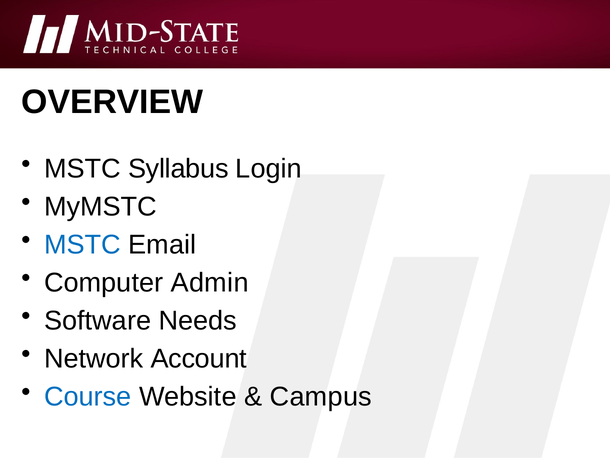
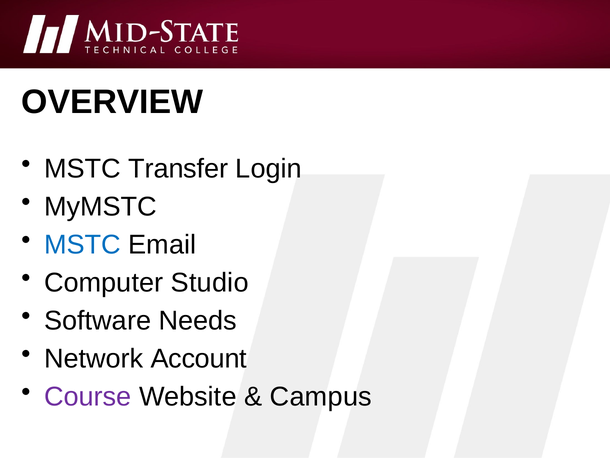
Syllabus: Syllabus -> Transfer (178, 169)
Admin: Admin -> Studio (210, 282)
Course colour: blue -> purple (88, 396)
